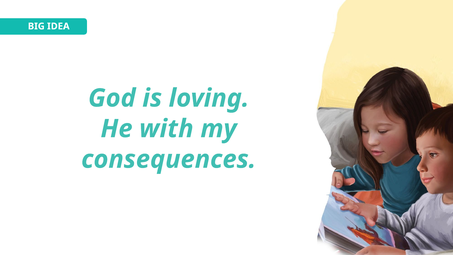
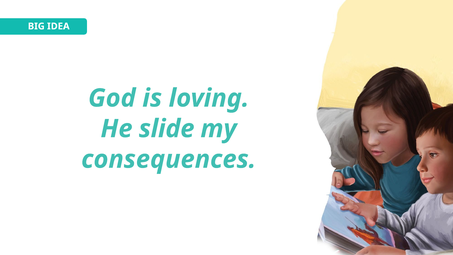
with: with -> slide (167, 129)
